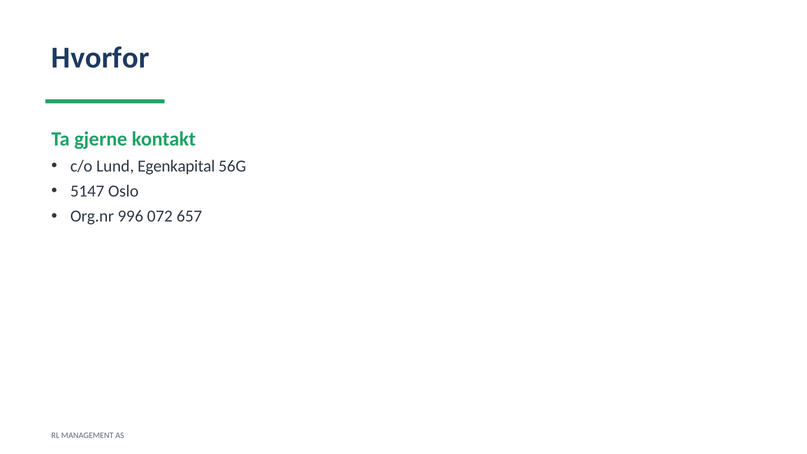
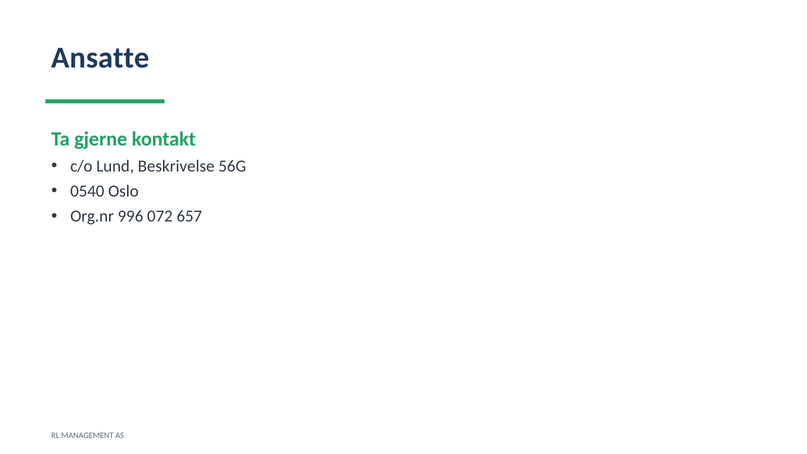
Hvorfor: Hvorfor -> Ansatte (100, 58)
Egenkapital: Egenkapital -> Beskrivelse (176, 166)
5147: 5147 -> 0540 (87, 191)
